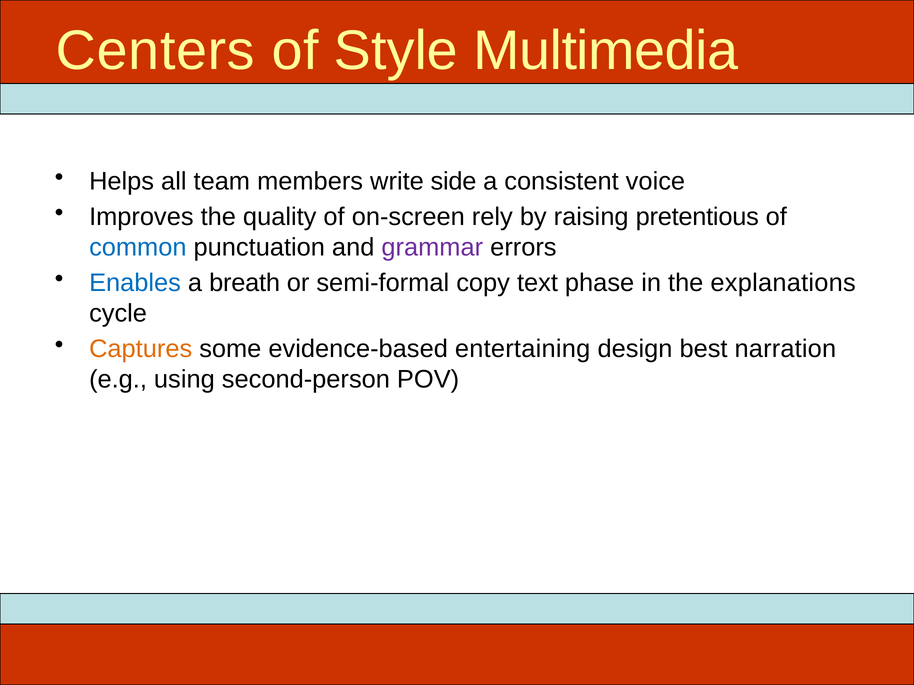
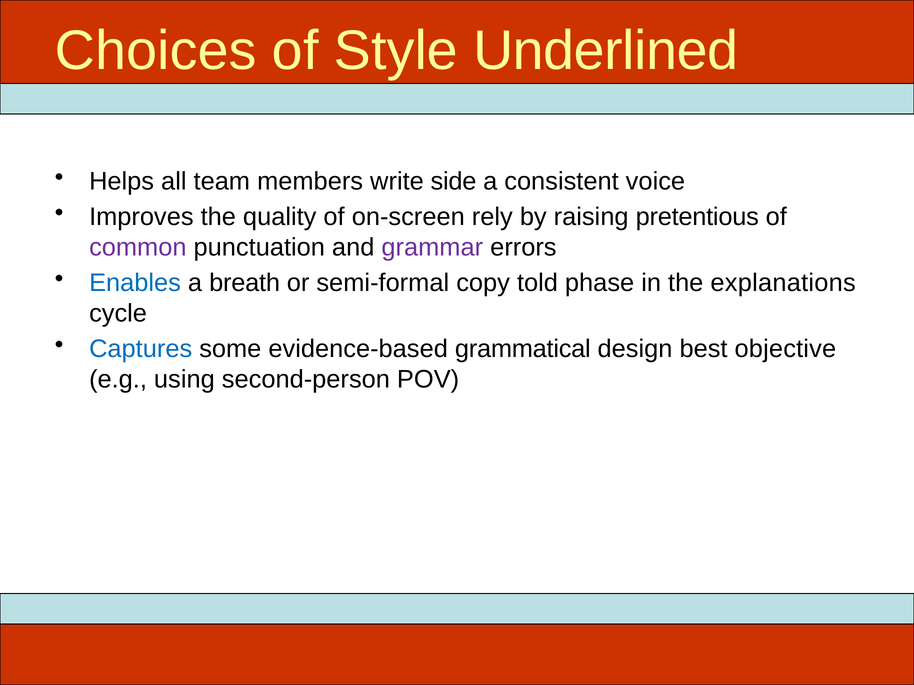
Centers: Centers -> Choices (156, 51)
Multimedia: Multimedia -> Underlined (606, 51)
common colour: blue -> purple (138, 248)
text: text -> told (537, 283)
Captures colour: orange -> blue (141, 349)
entertaining: entertaining -> grammatical (523, 349)
narration: narration -> objective (785, 349)
